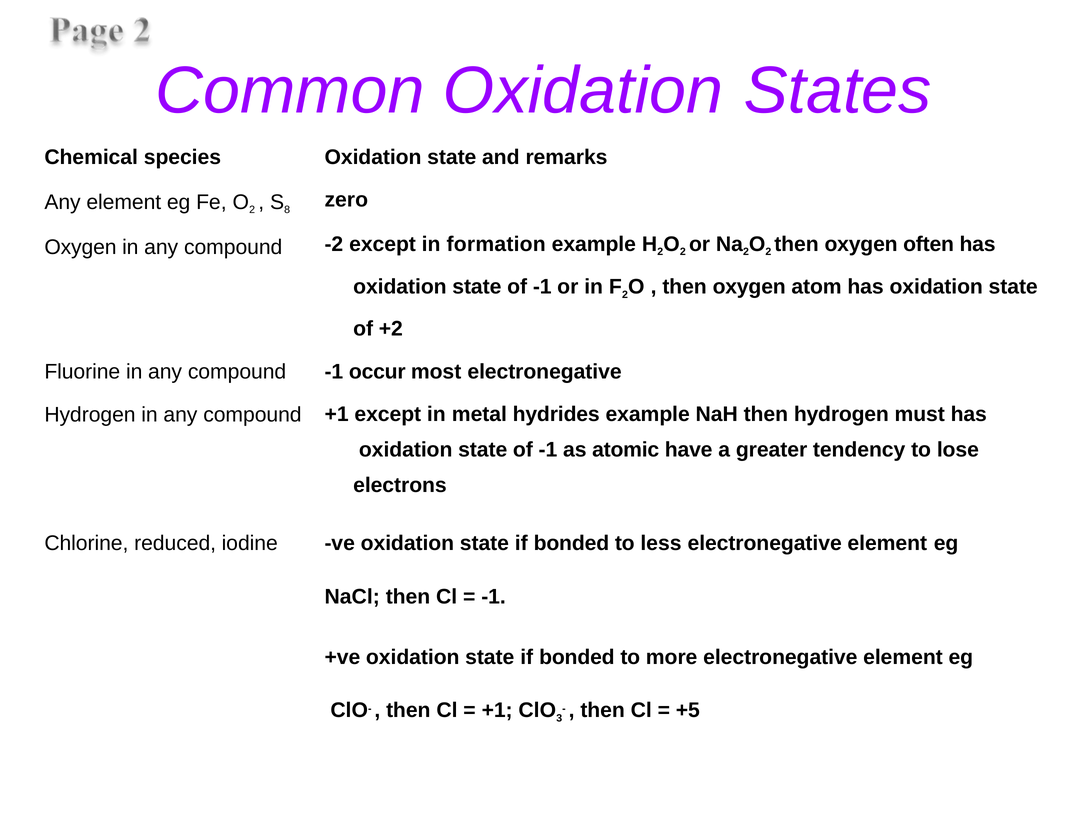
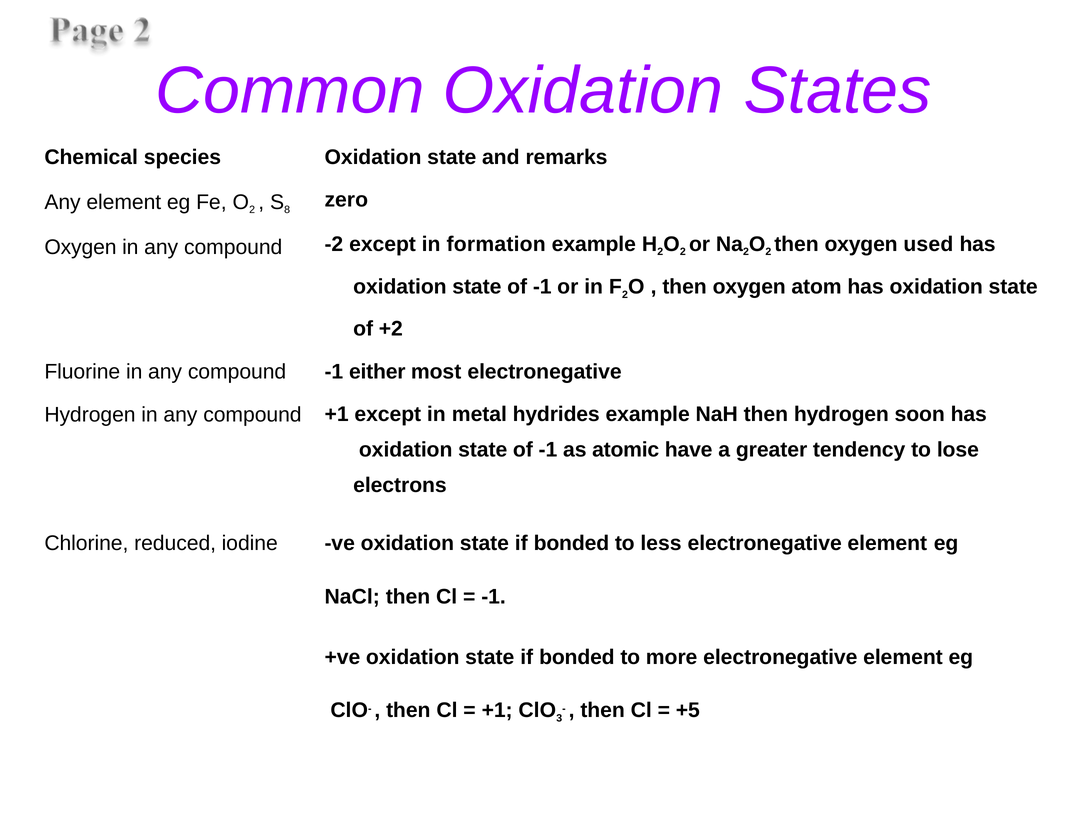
often: often -> used (928, 244)
occur: occur -> either (377, 372)
must: must -> soon (920, 415)
